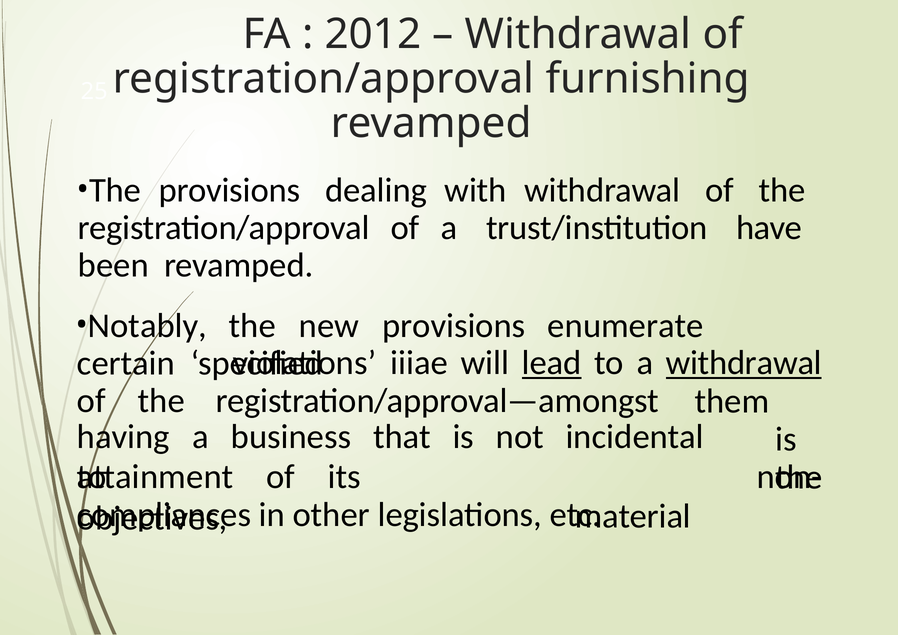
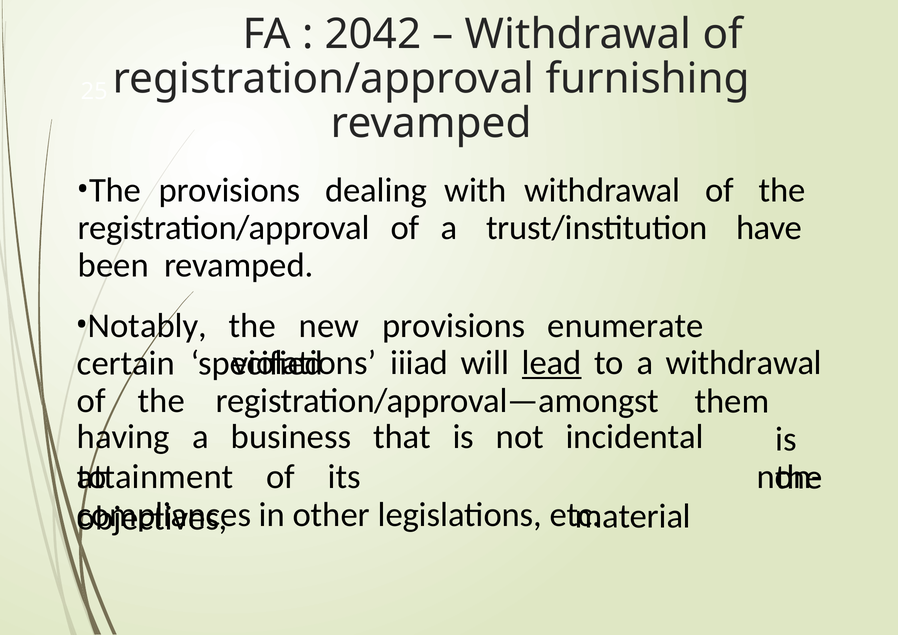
2012: 2012 -> 2042 (373, 34)
iiiae: iiiae -> iiiad (419, 363)
withdrawal underline: present -> none (744, 363)
